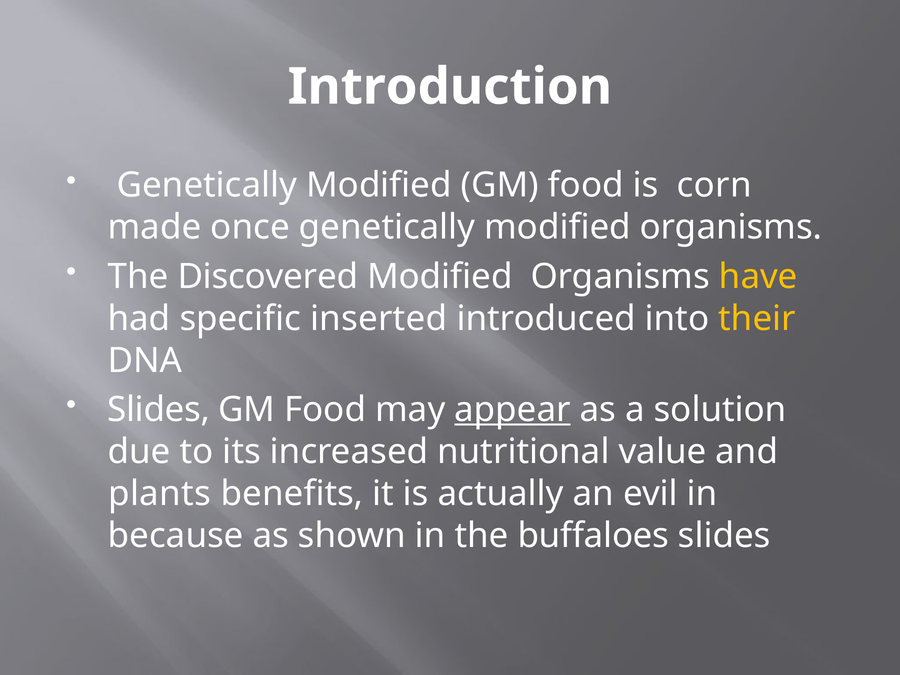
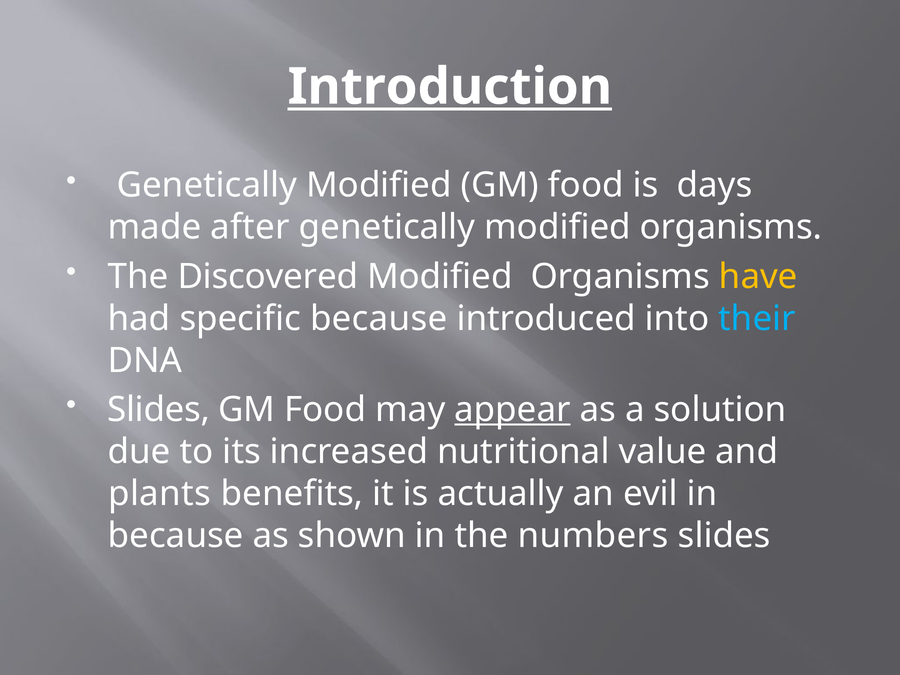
Introduction underline: none -> present (450, 87)
corn: corn -> days (715, 185)
once: once -> after (250, 227)
specific inserted: inserted -> because (379, 318)
their colour: yellow -> light blue (757, 318)
buffaloes: buffaloes -> numbers (593, 536)
